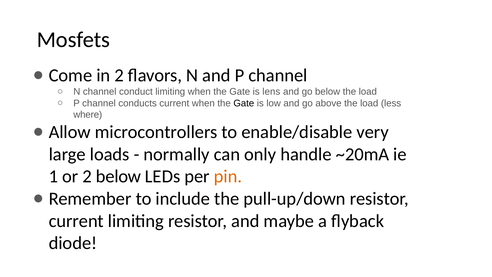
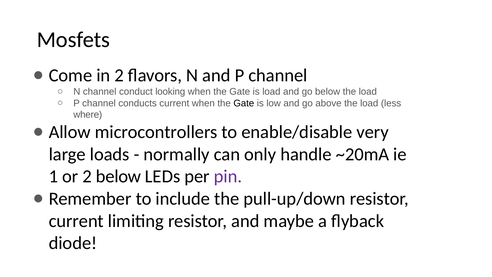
conduct limiting: limiting -> looking (170, 92)
is lens: lens -> load (271, 92)
pin colour: orange -> purple (228, 176)
